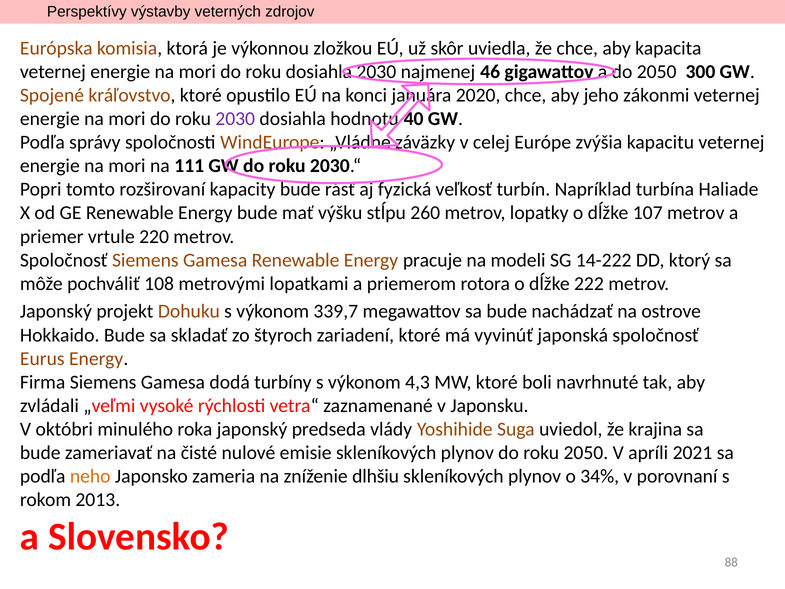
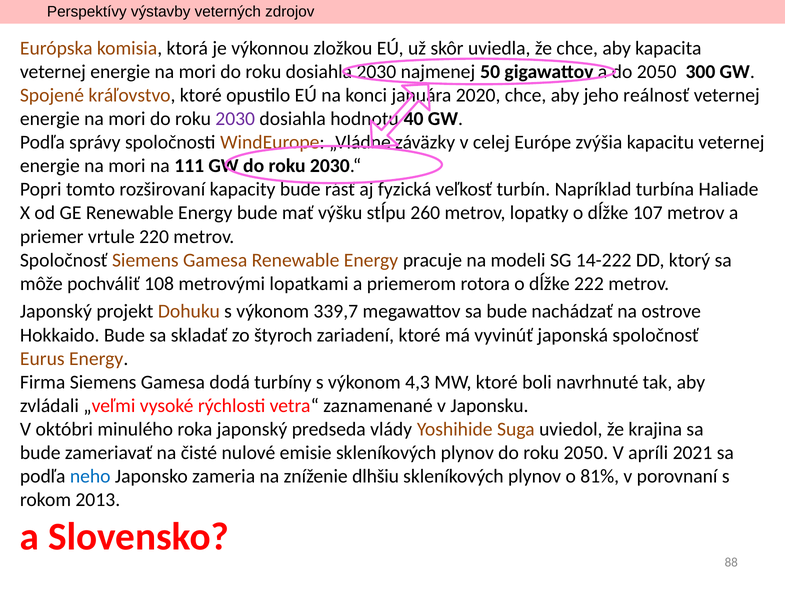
46: 46 -> 50 (490, 72)
zákonmi: zákonmi -> reálnosť (656, 95)
neho colour: orange -> blue (90, 476)
34%: 34% -> 81% (600, 476)
